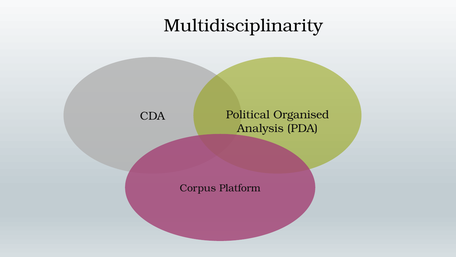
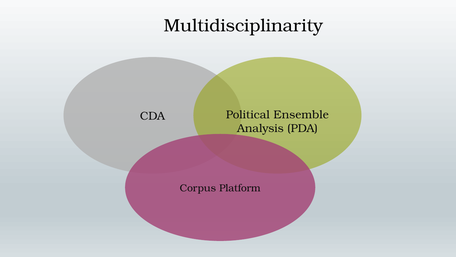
Organised: Organised -> Ensemble (301, 114)
